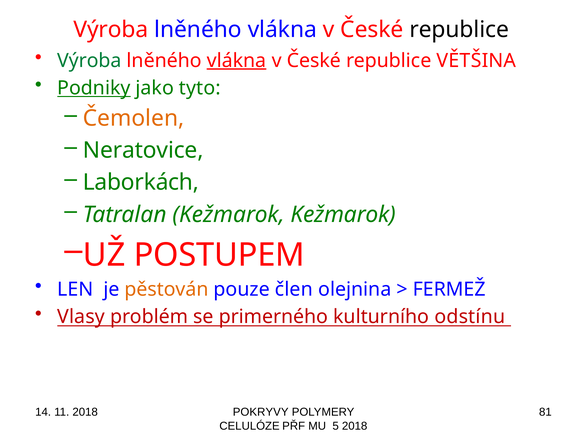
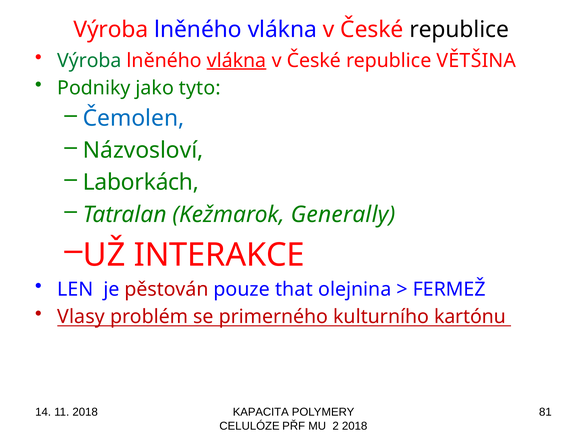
Podniky underline: present -> none (94, 88)
Čemolen colour: orange -> blue (134, 118)
Neratovice: Neratovice -> Názvosloví (143, 150)
Kežmarok Kežmarok: Kežmarok -> Generally (343, 214)
POSTUPEM: POSTUPEM -> INTERAKCE (219, 255)
pěstován colour: orange -> red (167, 289)
člen: člen -> that (294, 289)
odstínu: odstínu -> kartónu (470, 316)
POKRYVY: POKRYVY -> KAPACITA (261, 412)
5: 5 -> 2 (336, 425)
